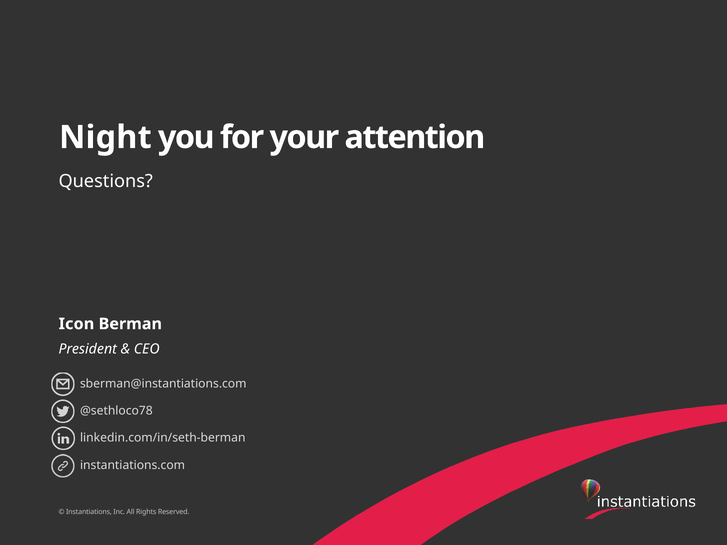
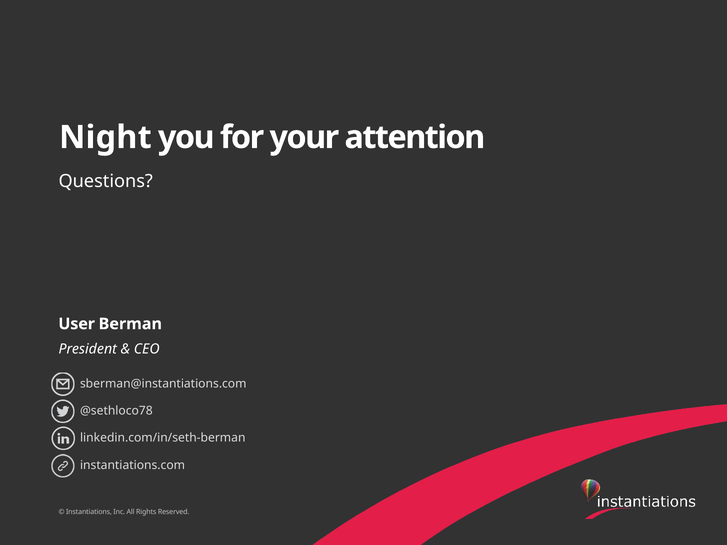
Icon: Icon -> User (77, 324)
